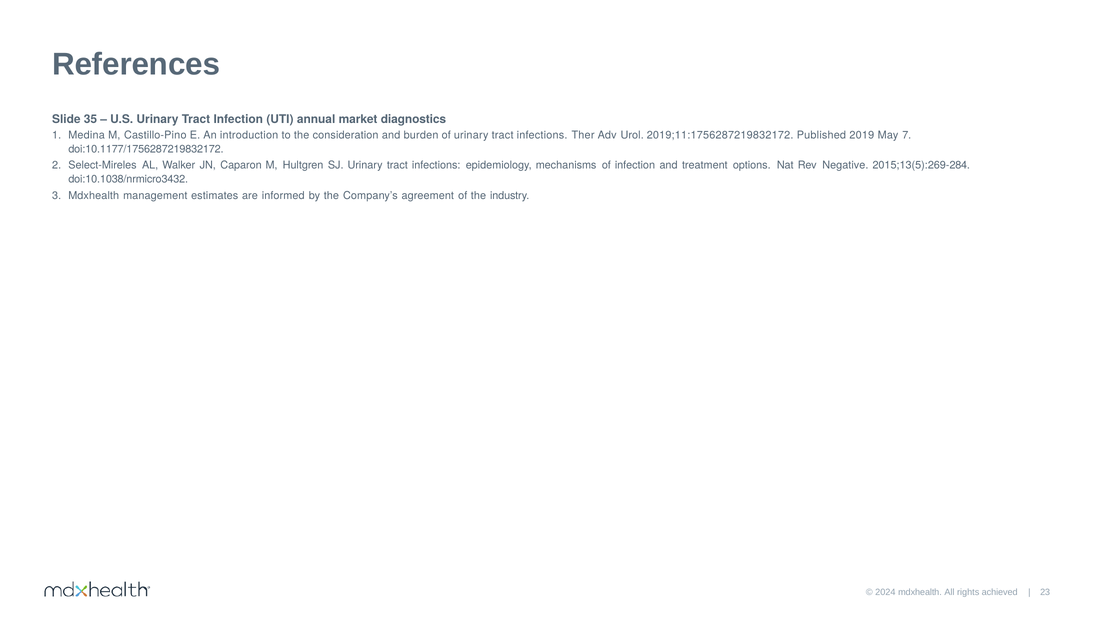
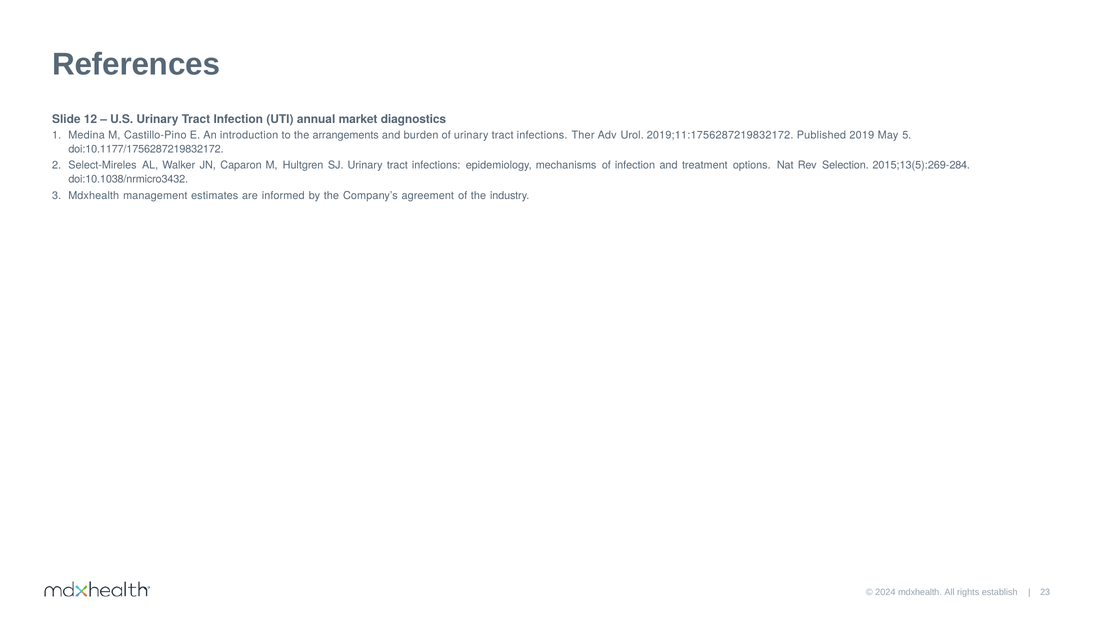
35: 35 -> 12 (90, 120)
consideration: consideration -> arrangements (346, 135)
7: 7 -> 5 (907, 135)
Negative: Negative -> Selection (845, 165)
achieved: achieved -> establish (1000, 592)
